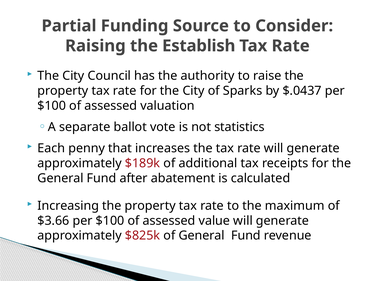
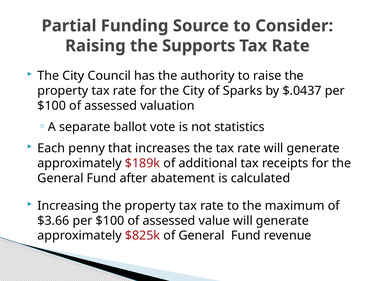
Establish: Establish -> Supports (199, 46)
